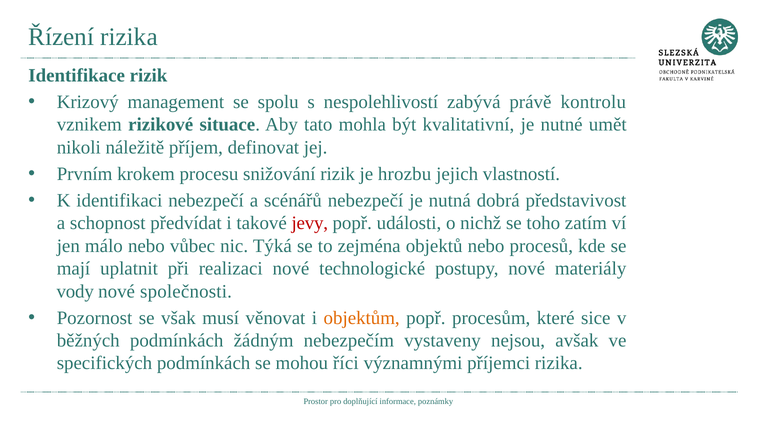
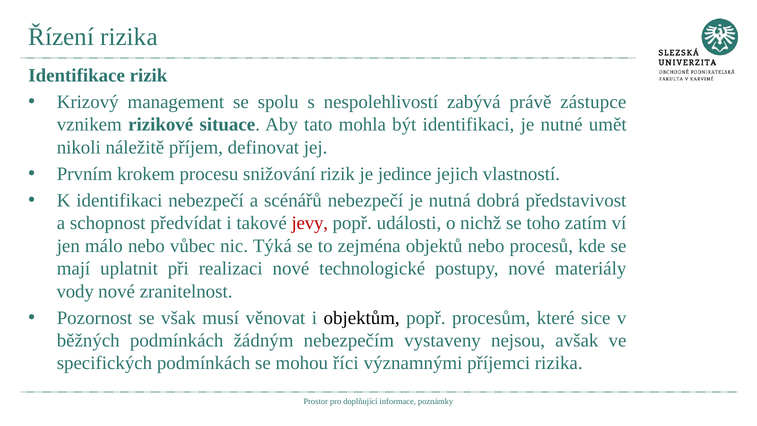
kontrolu: kontrolu -> zástupce (593, 102)
být kvalitativní: kvalitativní -> identifikaci (468, 125)
hrozbu: hrozbu -> jedince (405, 174)
společnosti: společnosti -> zranitelnost (186, 291)
objektům colour: orange -> black (362, 318)
